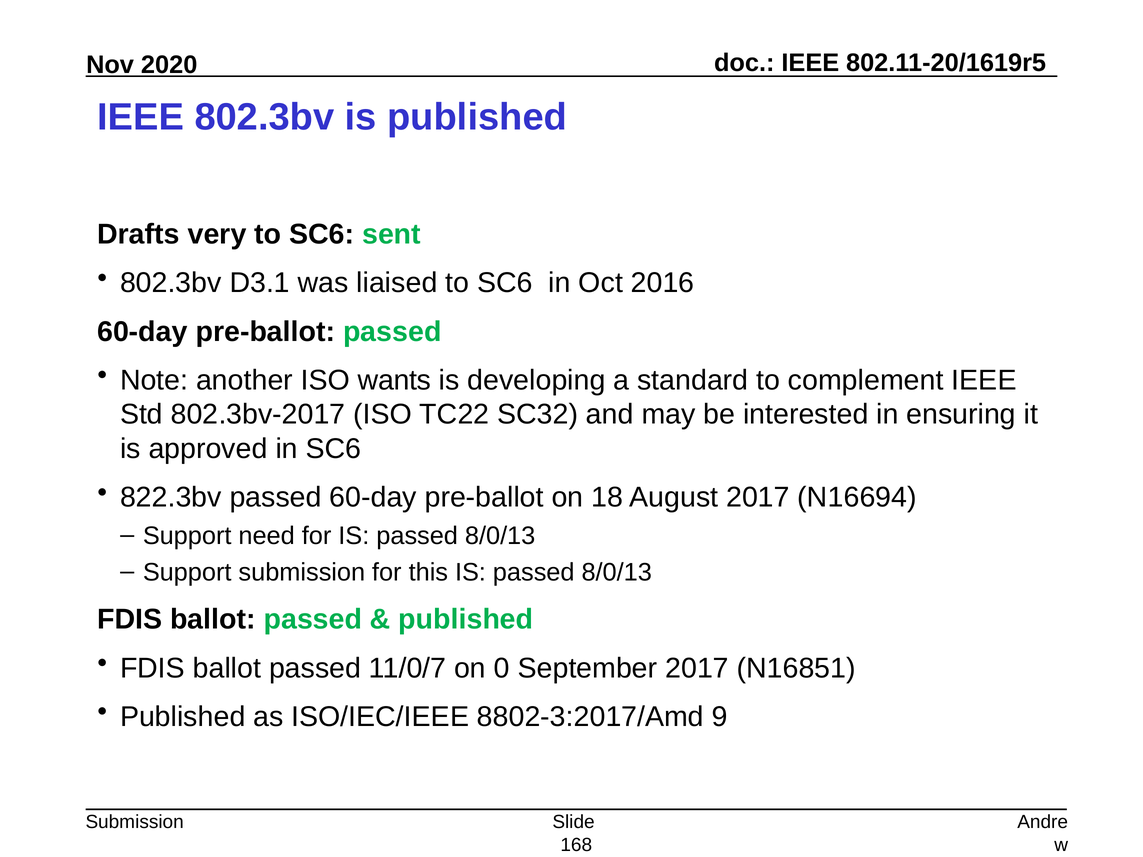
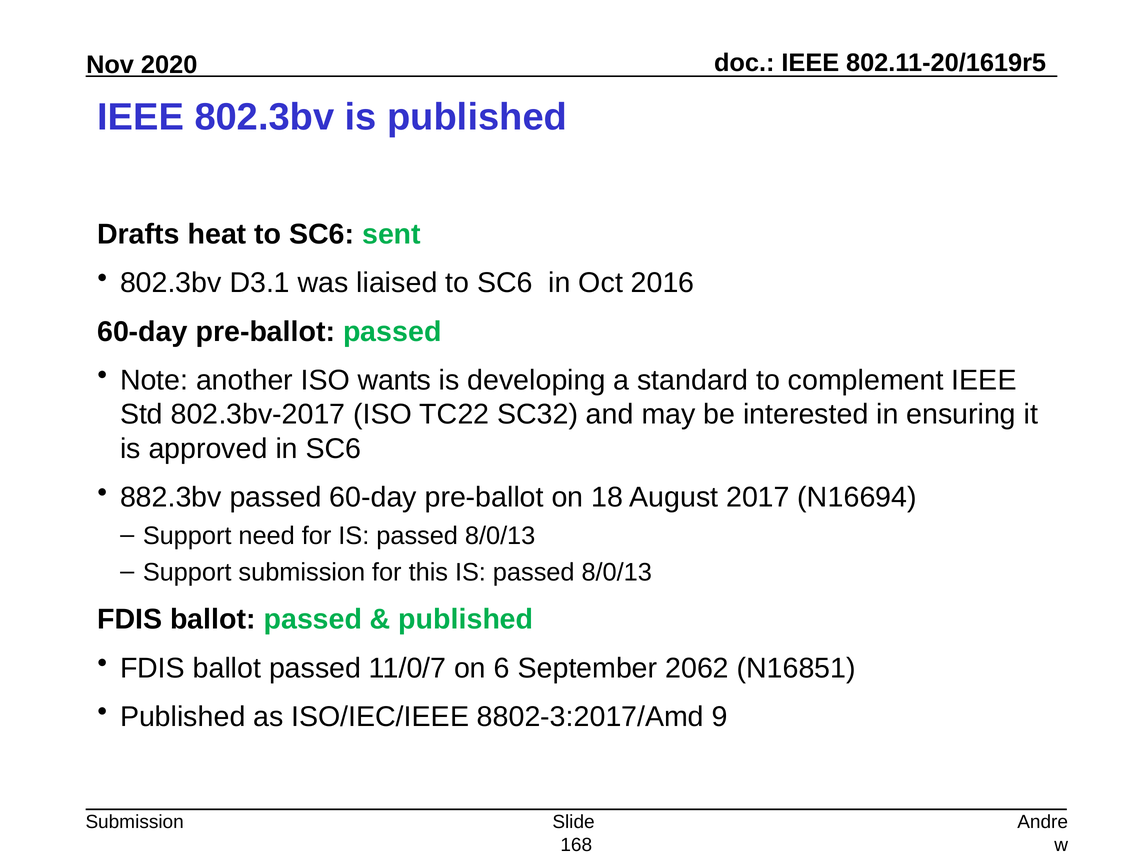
very: very -> heat (217, 234)
822.3bv: 822.3bv -> 882.3bv (171, 497)
0: 0 -> 6 (502, 668)
September 2017: 2017 -> 2062 (697, 668)
